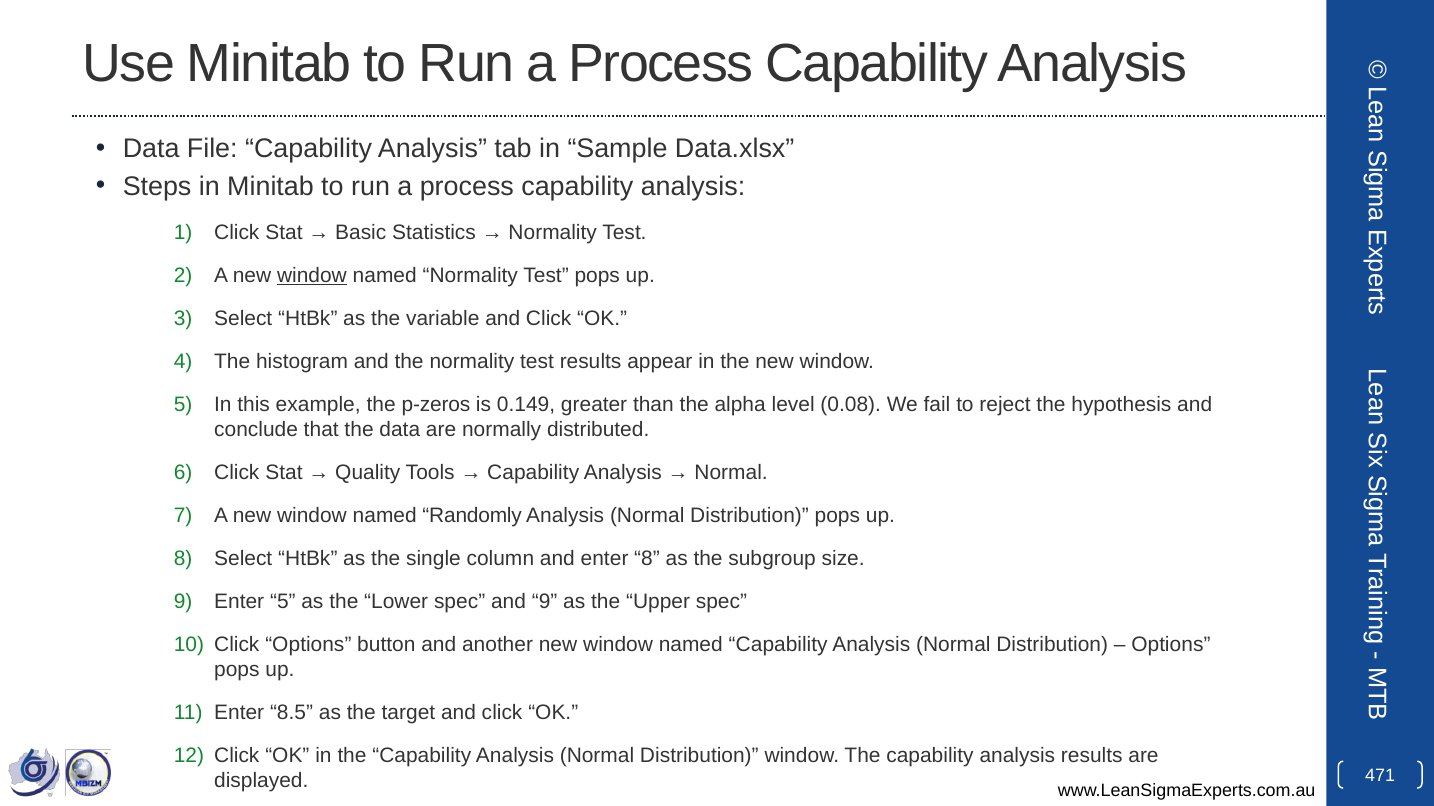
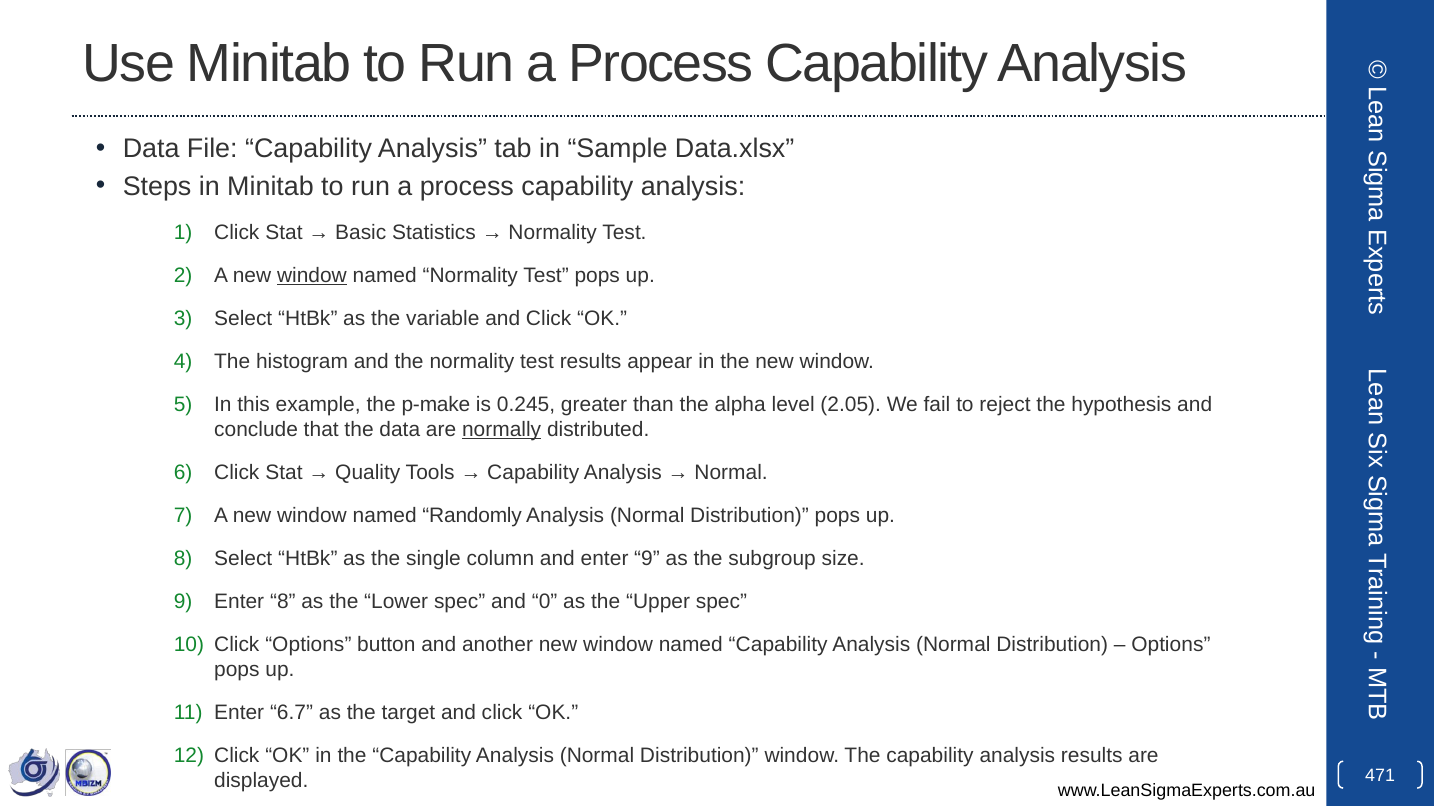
p-zeros: p-zeros -> p-make (436, 405)
0.149: 0.149 -> 0.245 (526, 405)
0.08: 0.08 -> 2.05 (851, 405)
normally underline: none -> present (502, 430)
enter 8: 8 -> 9 (647, 559)
Enter 5: 5 -> 8 (283, 602)
and 9: 9 -> 0 (545, 602)
8.5: 8.5 -> 6.7 (292, 713)
